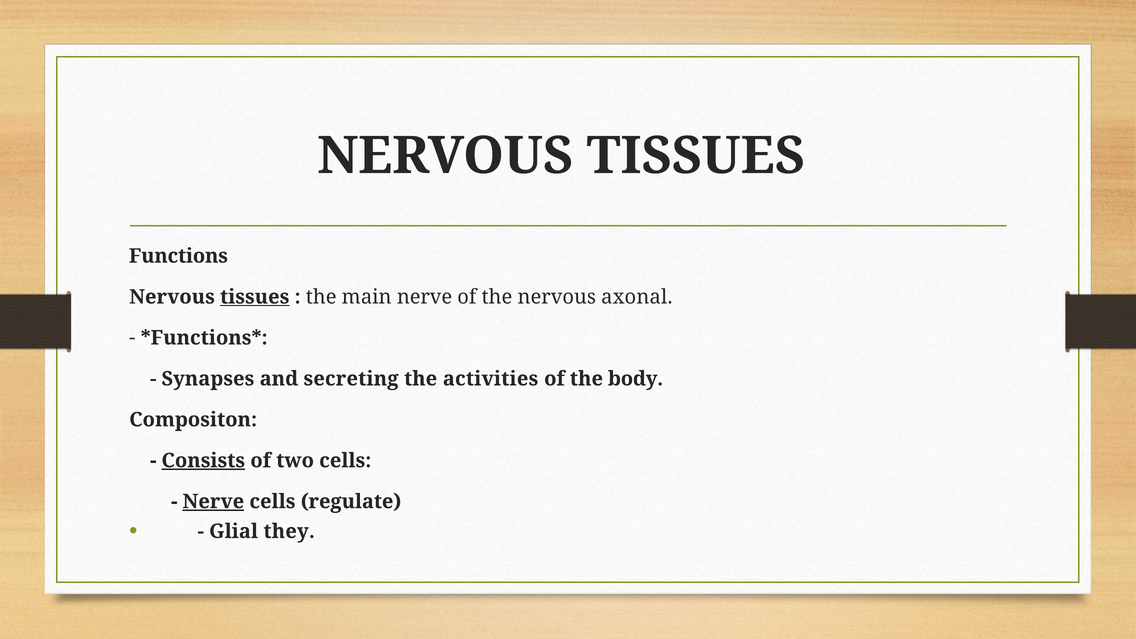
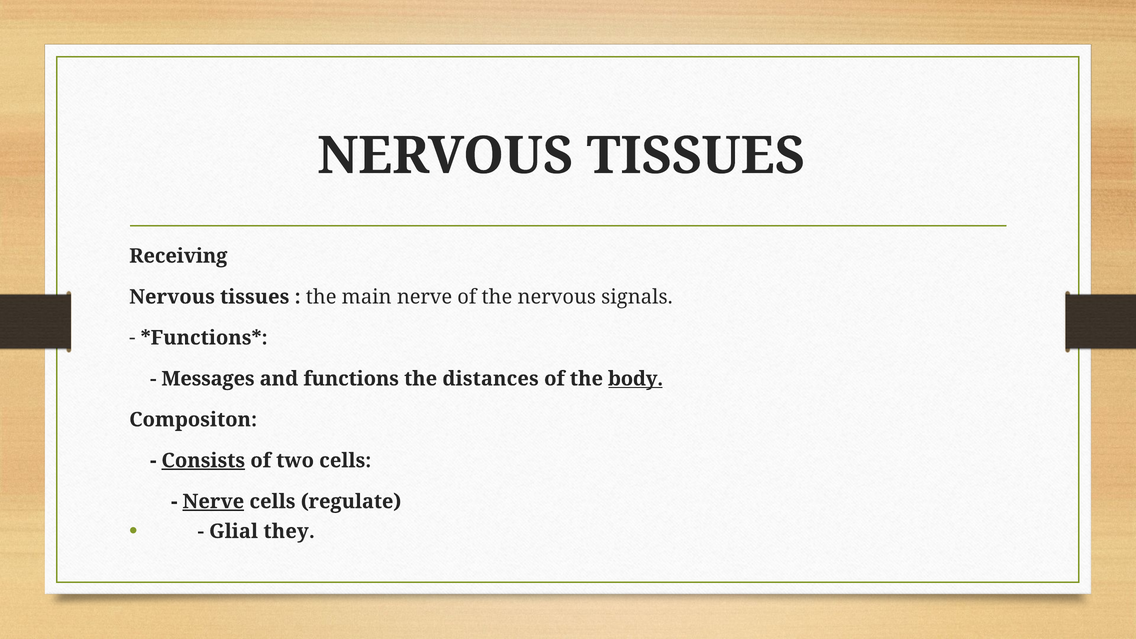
Functions: Functions -> Receiving (178, 256)
tissues underline: present -> none (255, 297)
axonal: axonal -> signals (637, 297)
Synapses: Synapses -> Messages (208, 379)
secreting: secreting -> functions (351, 379)
activities: activities -> distances (491, 379)
body underline: none -> present (636, 379)
